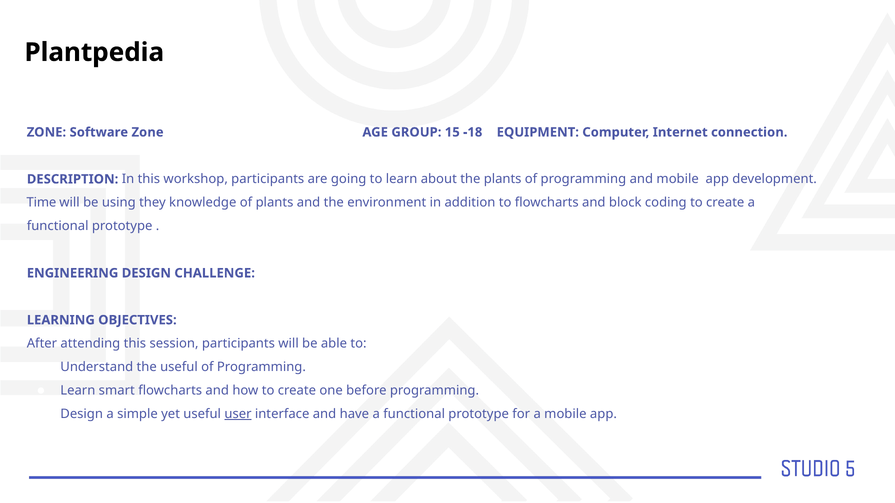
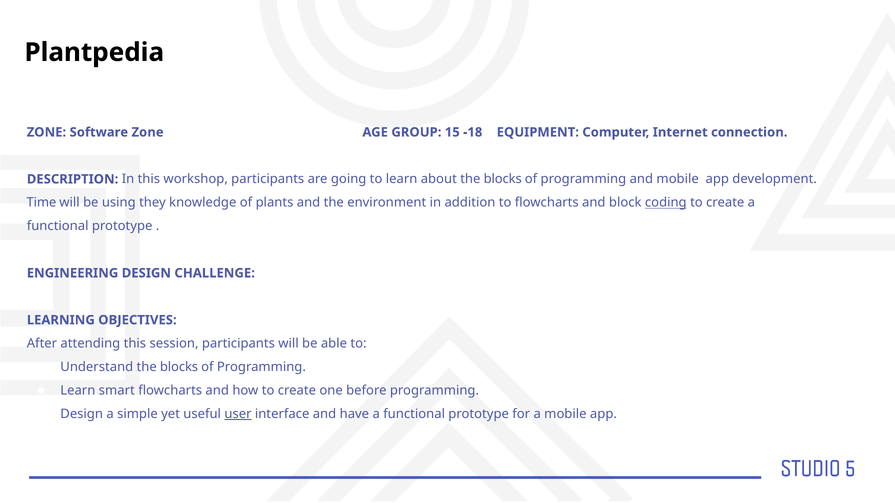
about the plants: plants -> blocks (503, 179)
coding underline: none -> present (666, 203)
Understand the useful: useful -> blocks (179, 367)
